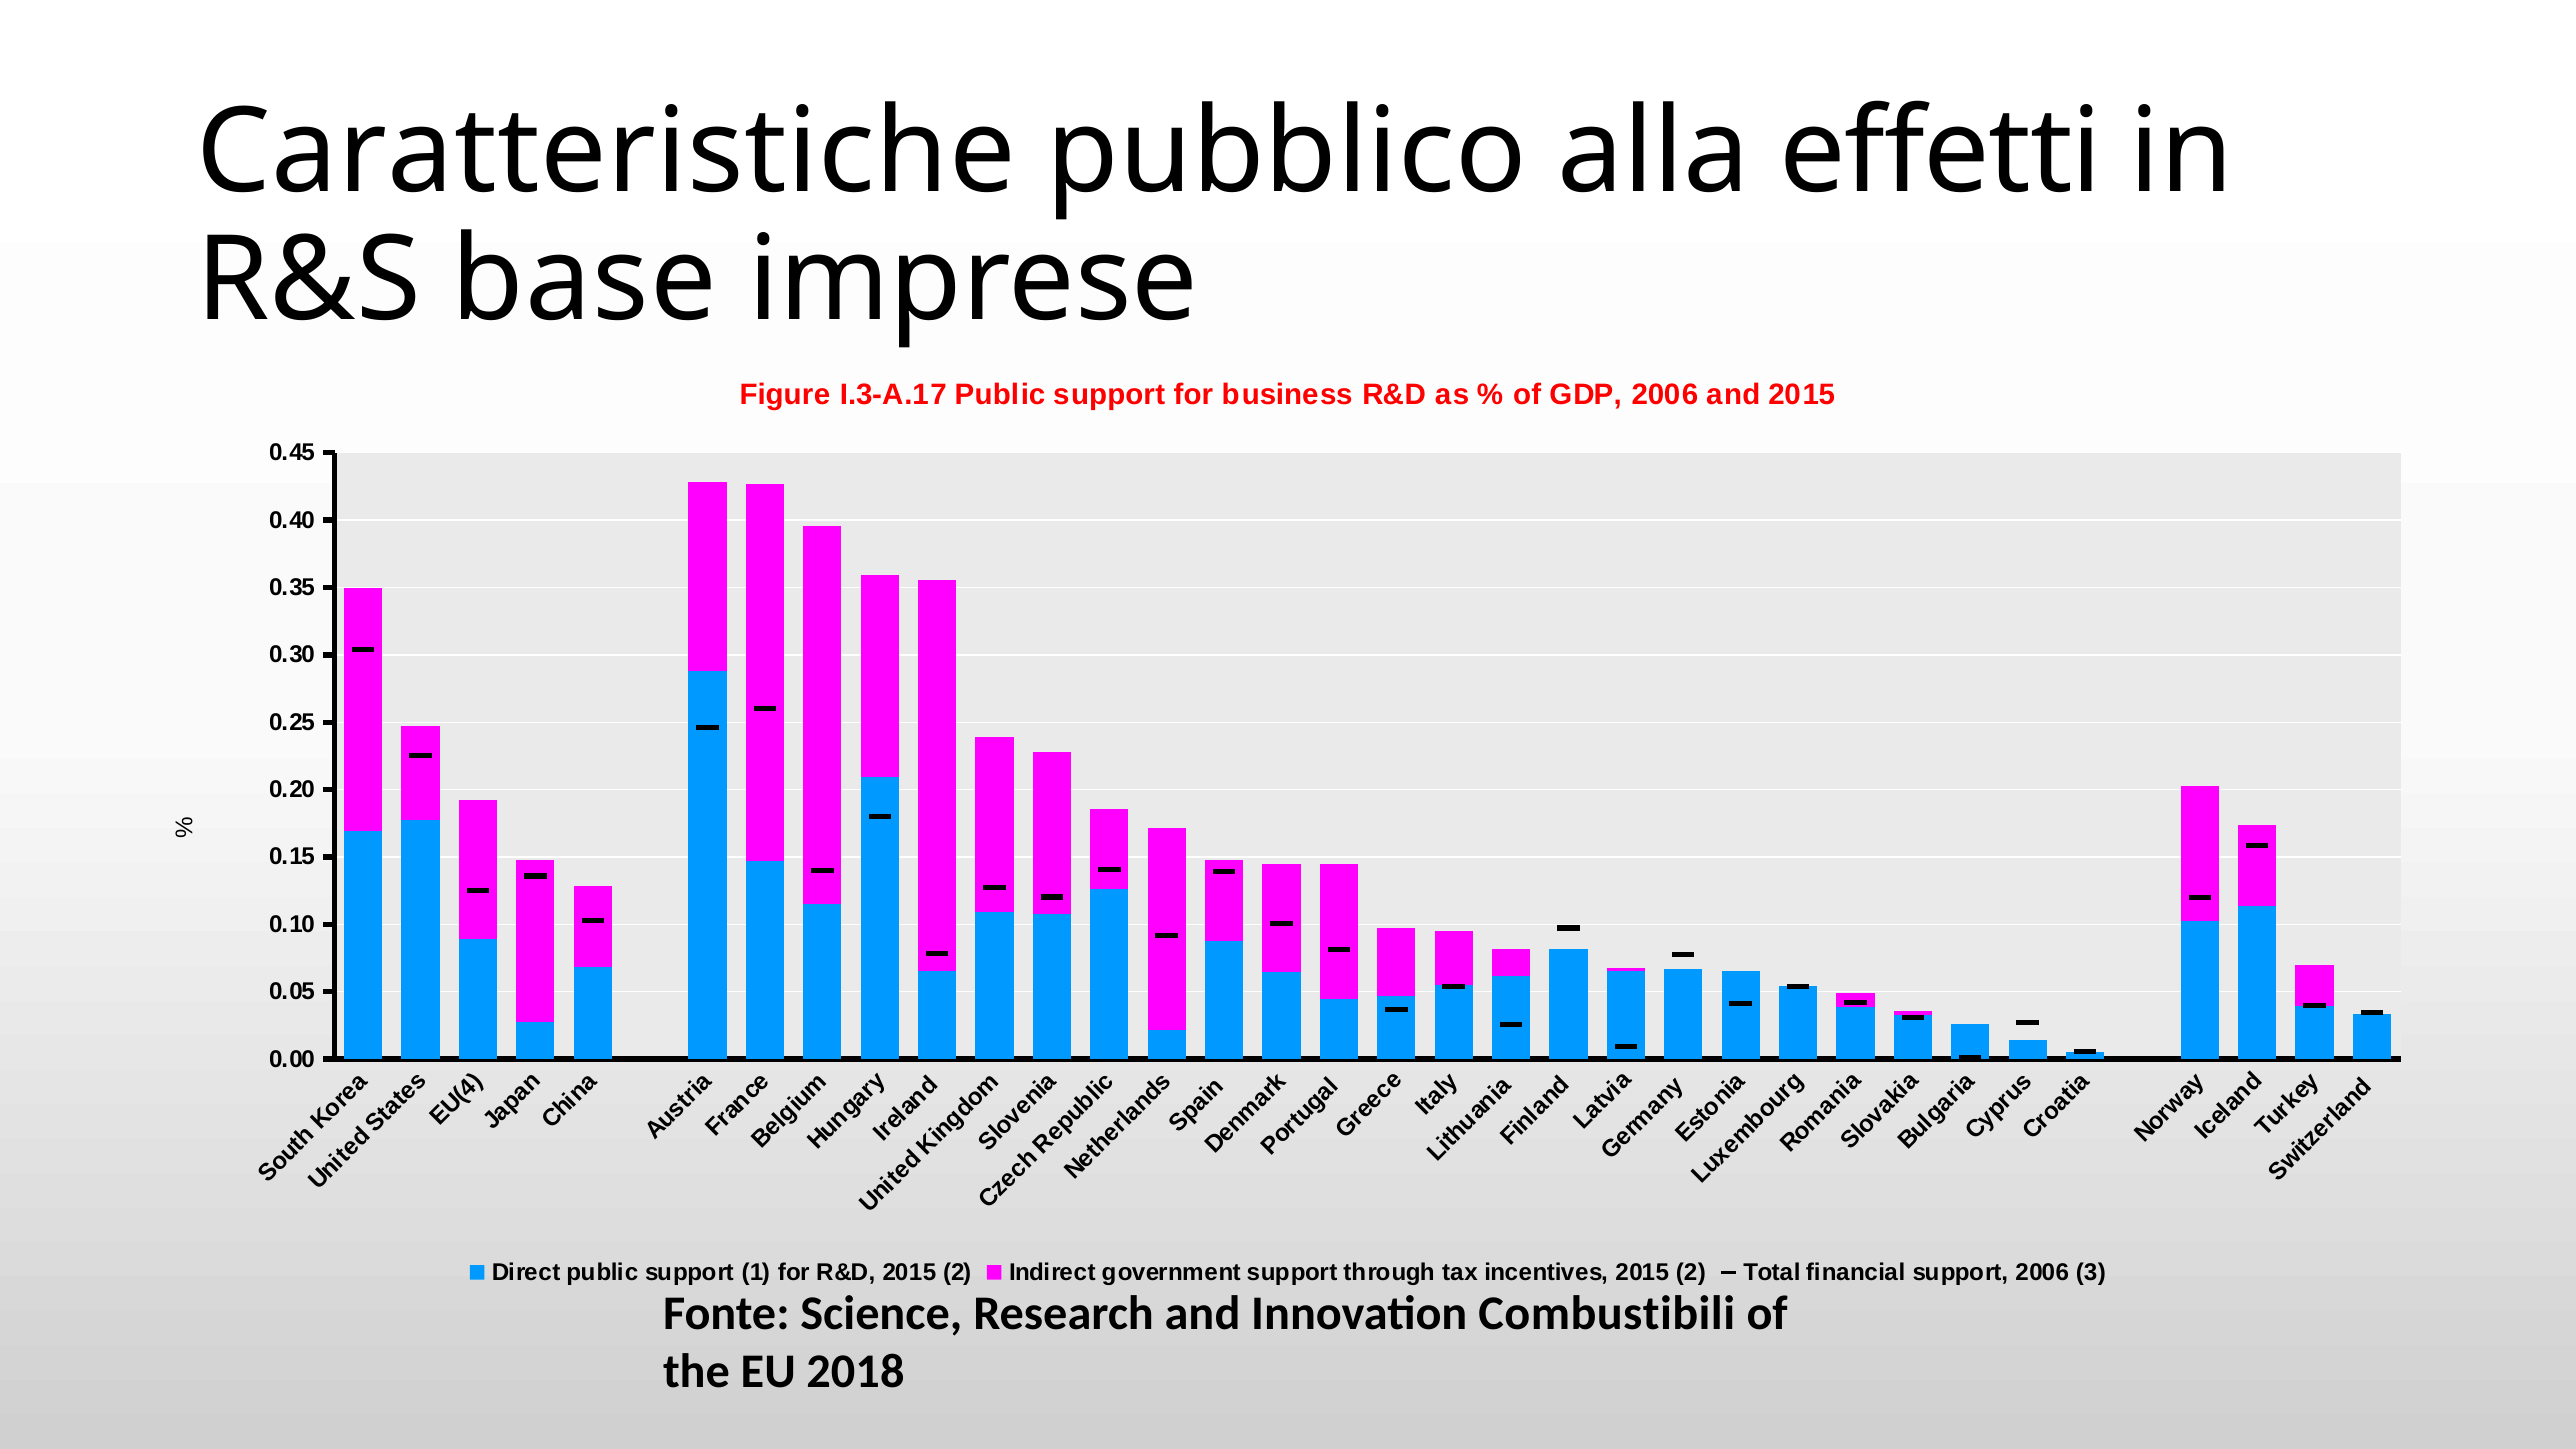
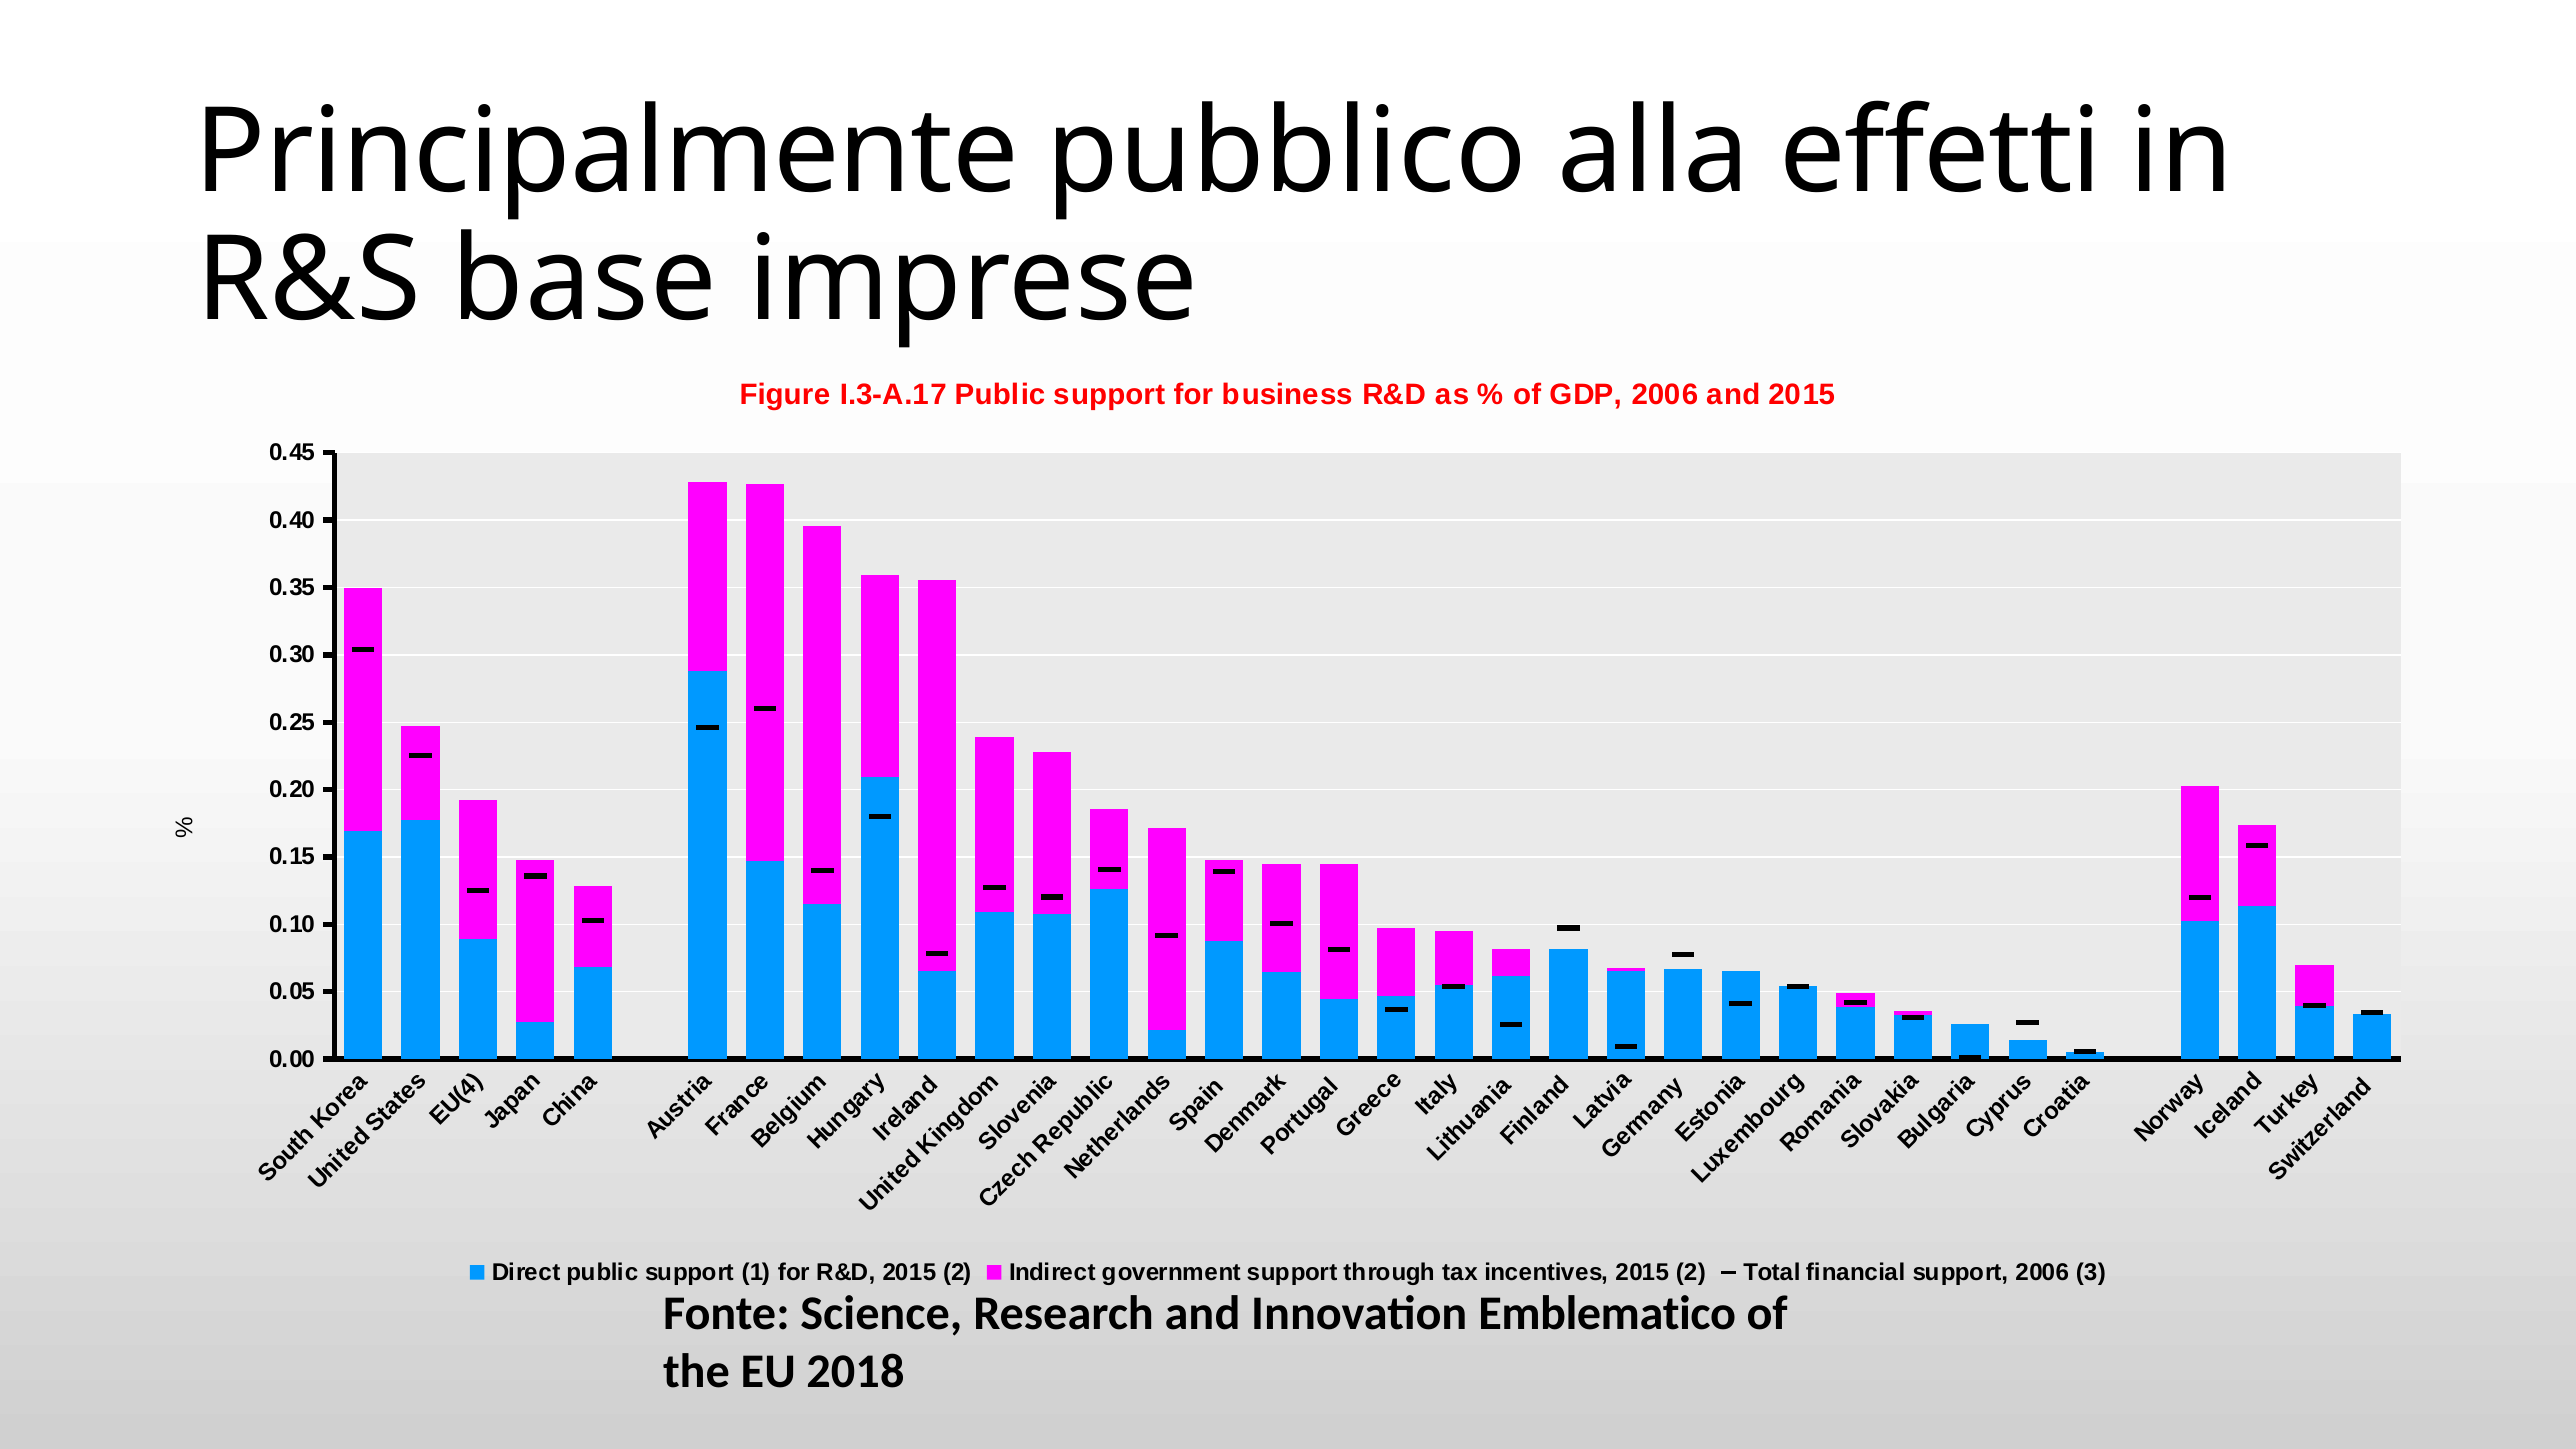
Caratteristiche: Caratteristiche -> Principalmente (607, 153)
Combustibili: Combustibili -> Emblematico (1607, 1314)
